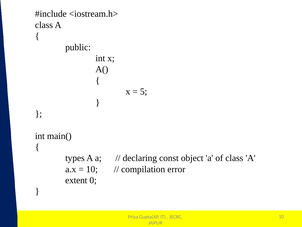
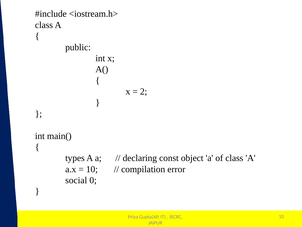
5: 5 -> 2 (144, 91)
extent: extent -> social (76, 180)
